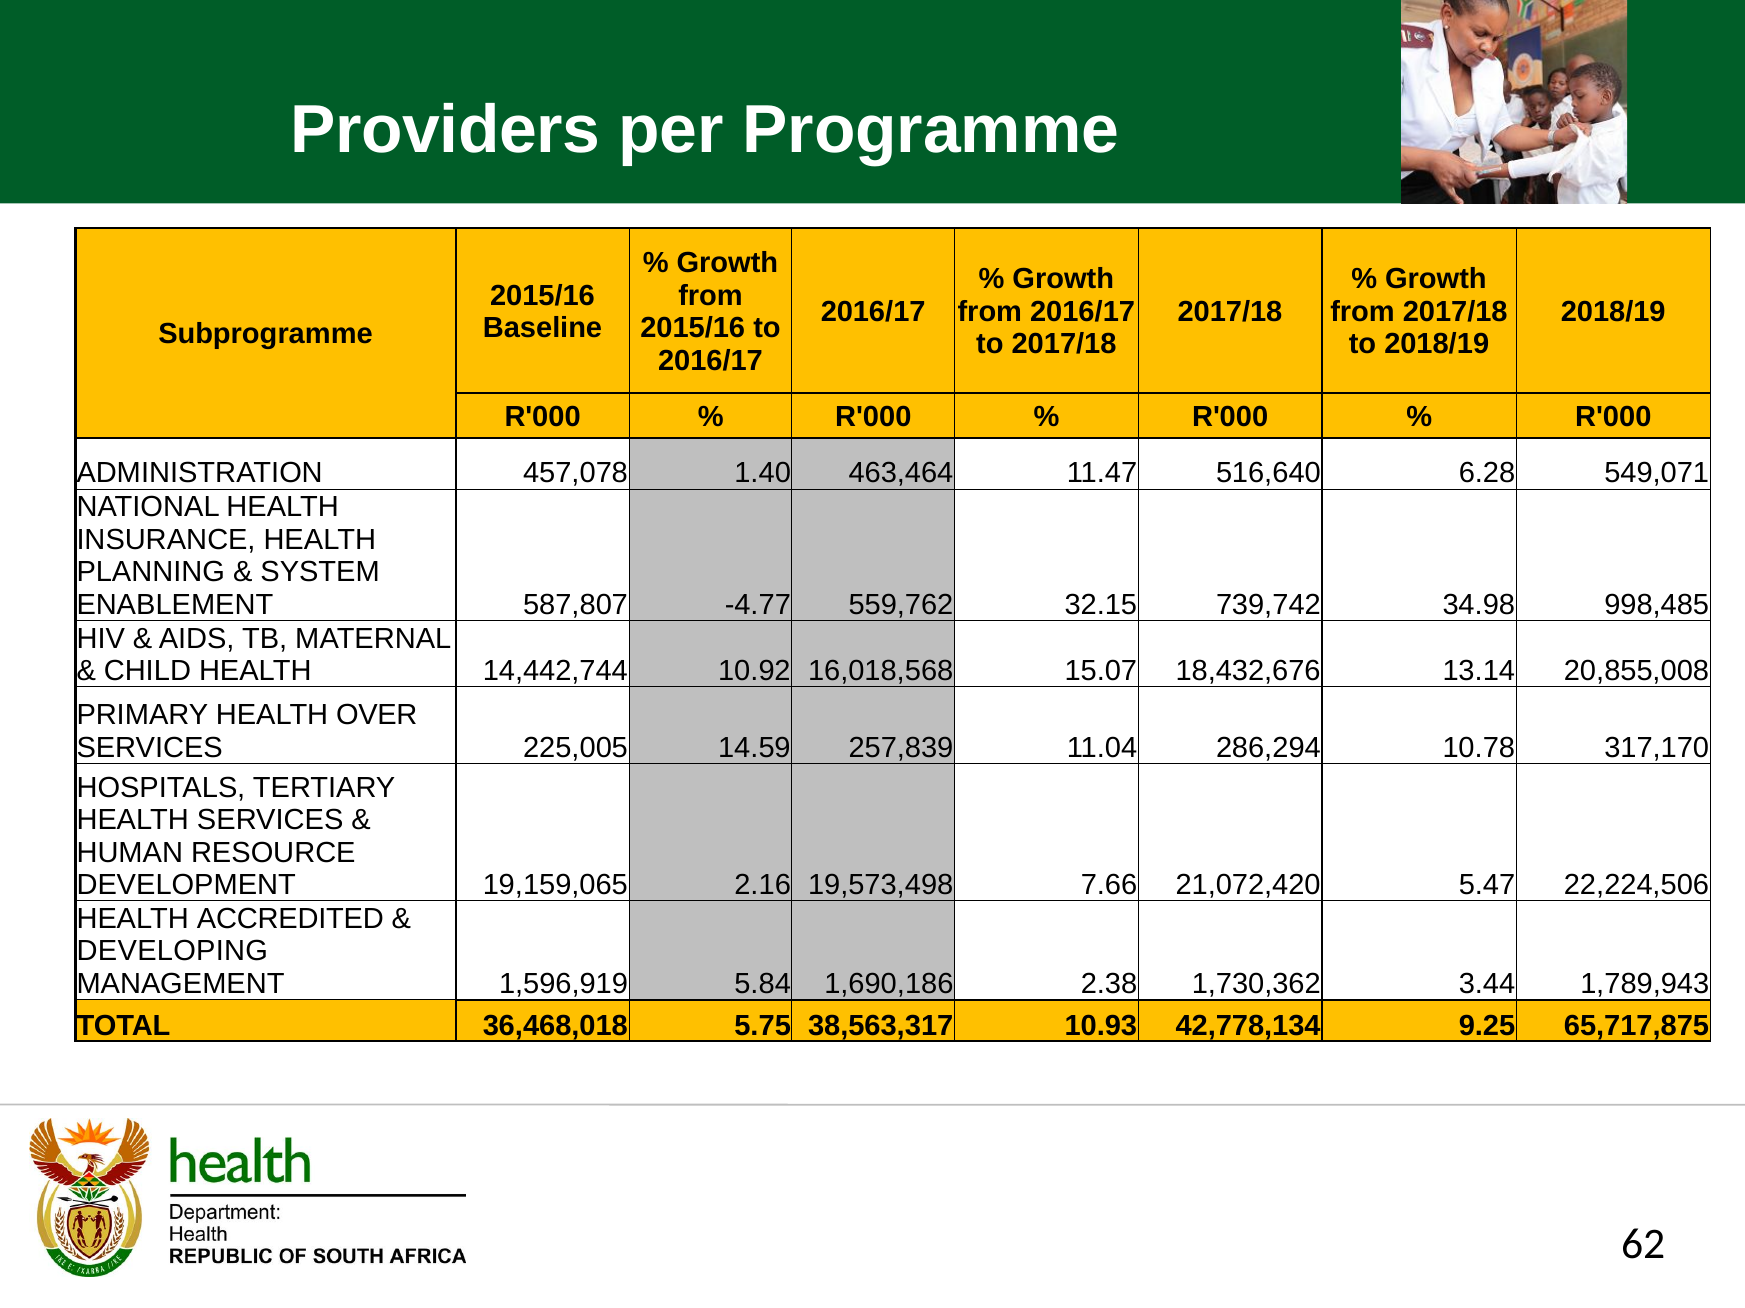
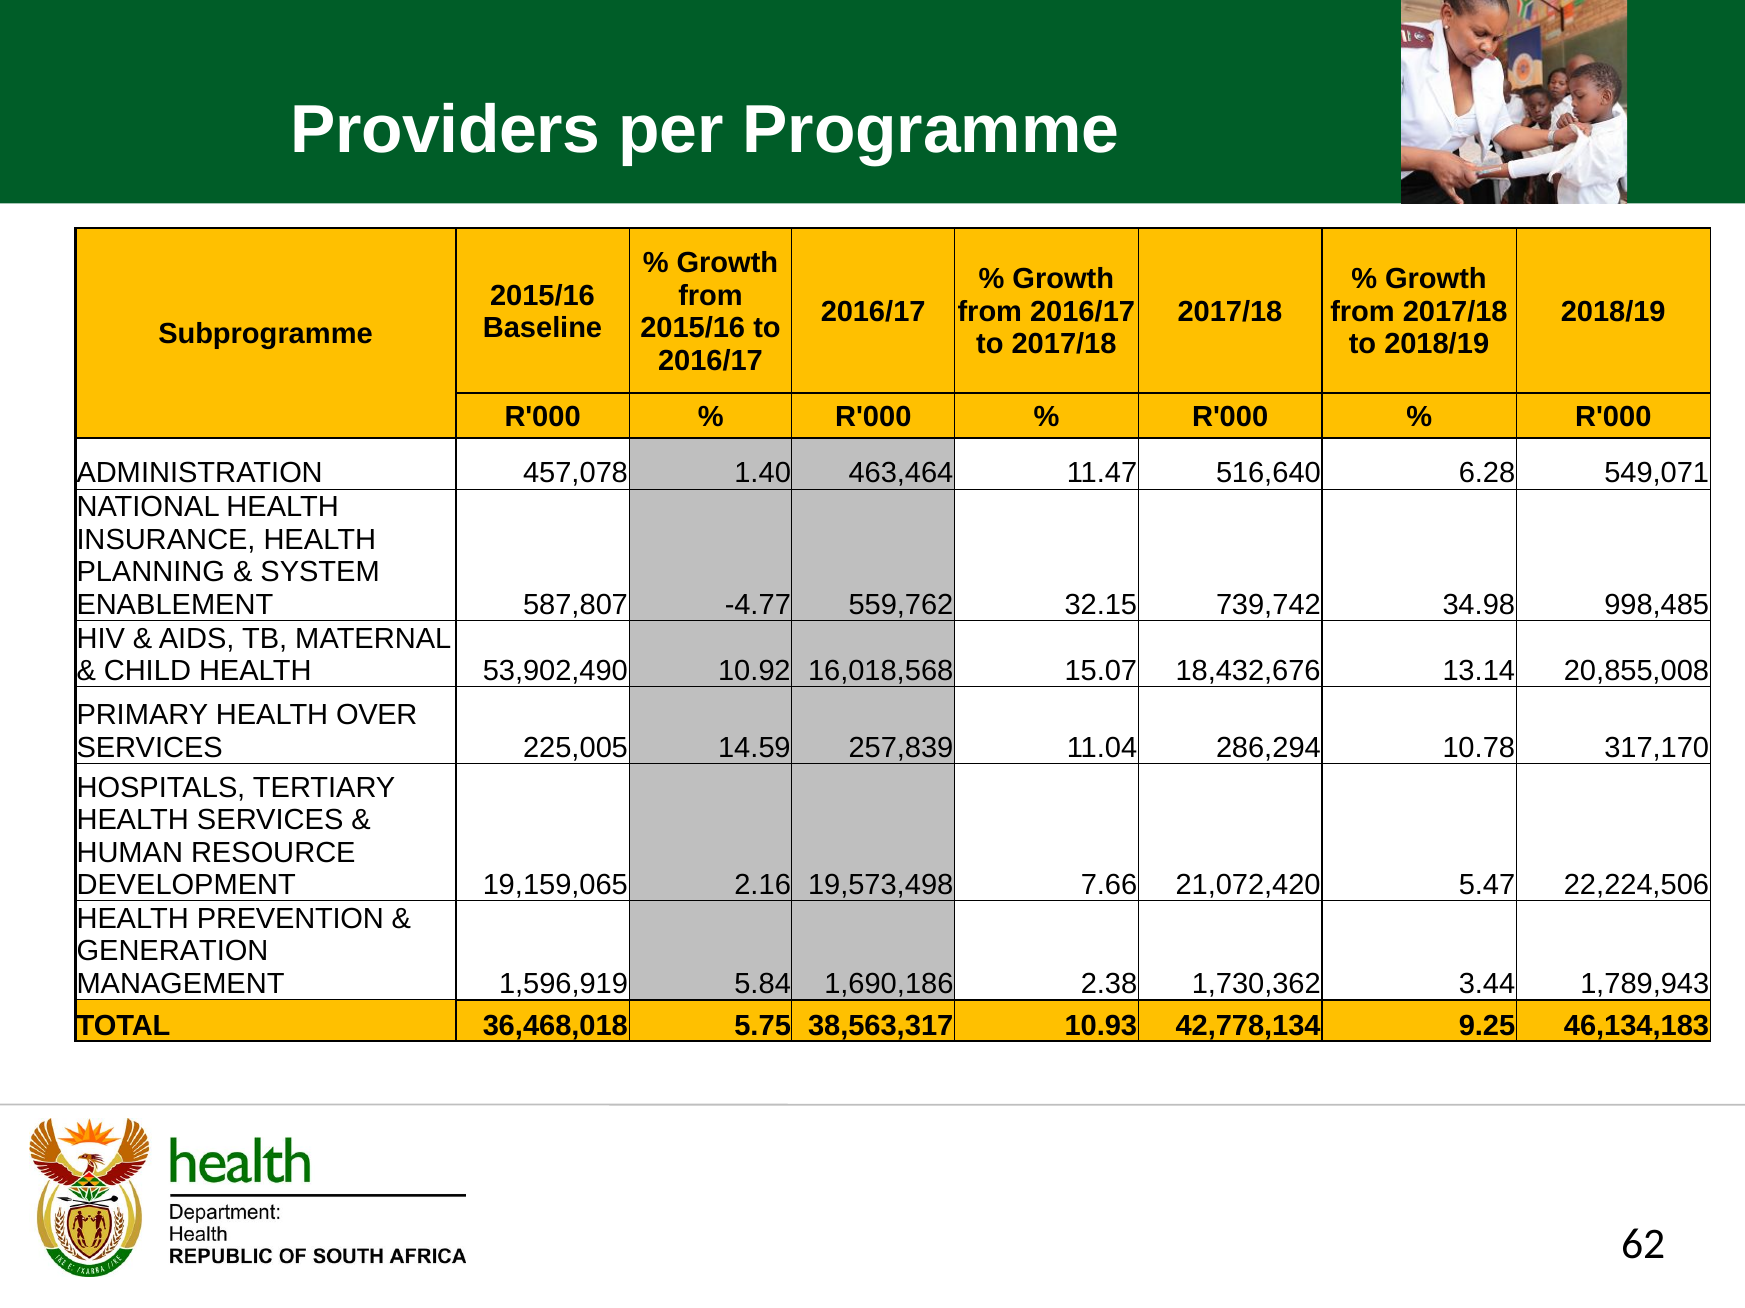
14,442,744: 14,442,744 -> 53,902,490 (555, 671)
ACCREDITED: ACCREDITED -> PREVENTION (290, 919)
DEVELOPING: DEVELOPING -> GENERATION (173, 952)
65,717,875: 65,717,875 -> 46,134,183 (1637, 1026)
